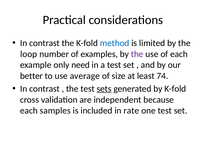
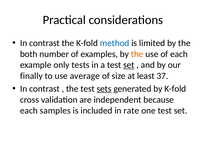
loop: loop -> both (29, 54)
the colour: purple -> orange (137, 54)
need: need -> tests (81, 65)
set underline: none -> present (129, 65)
better: better -> finally (31, 76)
74: 74 -> 37 (162, 76)
